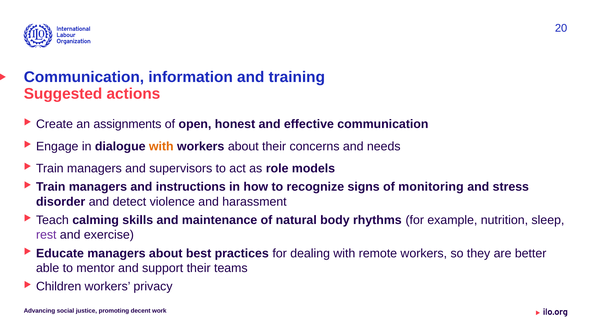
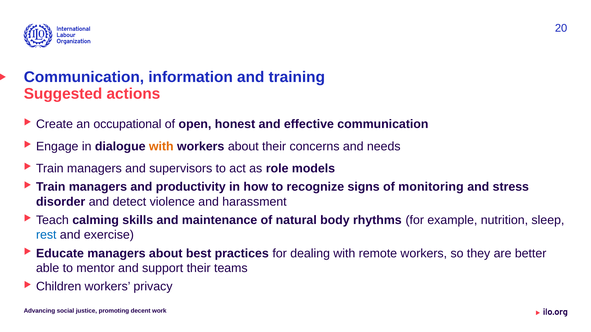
assignments: assignments -> occupational (127, 124)
instructions: instructions -> productivity (191, 187)
rest colour: purple -> blue (46, 235)
